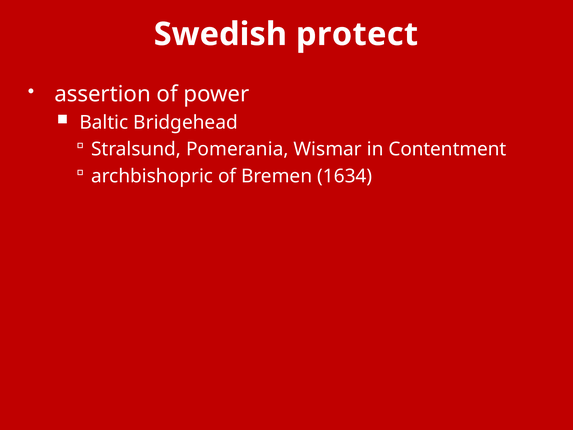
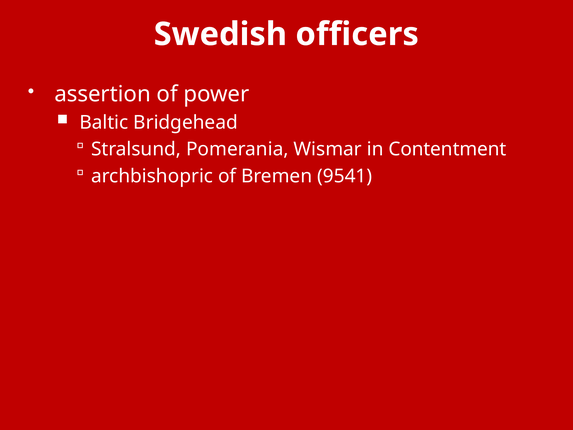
protect: protect -> officers (357, 34)
1634: 1634 -> 9541 (345, 176)
